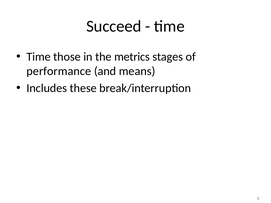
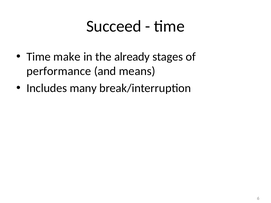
those: those -> make (67, 57)
metrics: metrics -> already (132, 57)
these: these -> many (83, 88)
